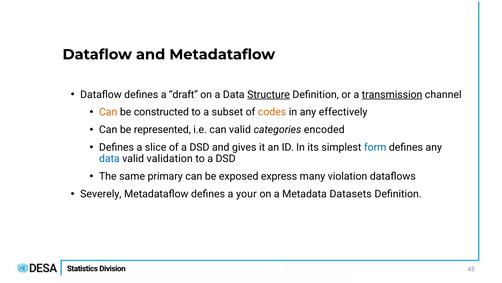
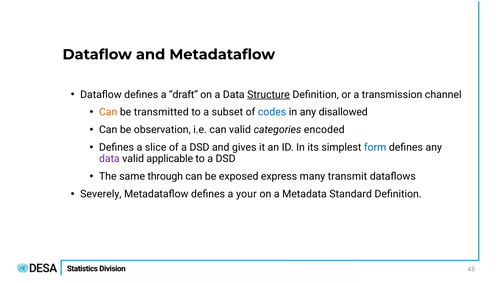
transmission underline: present -> none (392, 94)
constructed: constructed -> transmitted (161, 112)
codes colour: orange -> blue (272, 112)
effectively: effectively -> disallowed (343, 112)
represented: represented -> observation (162, 130)
data colour: blue -> purple (109, 158)
validation: validation -> applicable (170, 158)
primary: primary -> through (165, 176)
violation: violation -> transmit (347, 176)
Datasets: Datasets -> Standard (351, 194)
